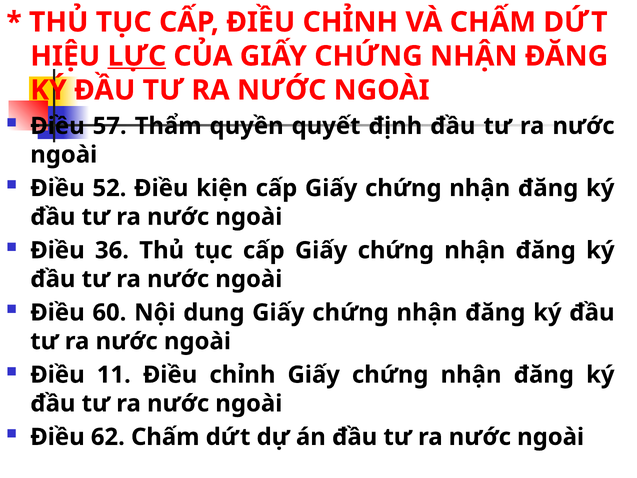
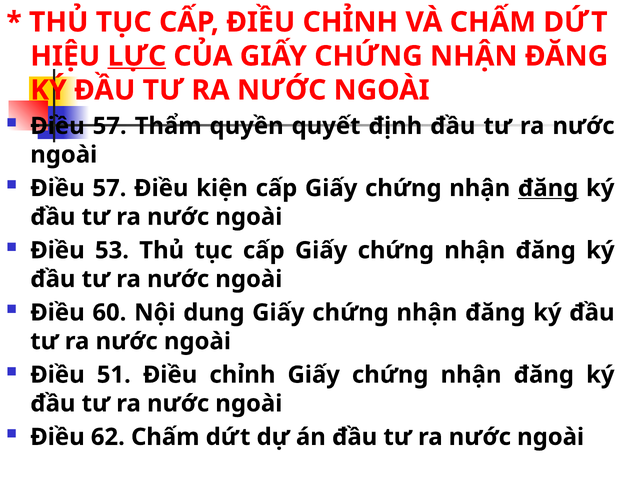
52: 52 -> 57 (109, 188)
đăng underline: none -> present (548, 188)
36: 36 -> 53 (112, 250)
11: 11 -> 51 (114, 375)
